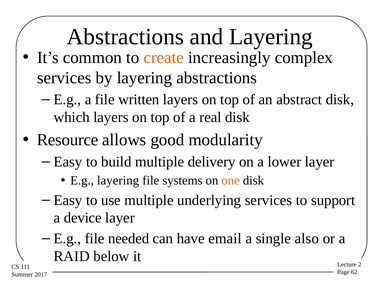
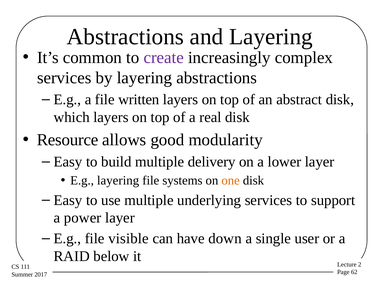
create colour: orange -> purple (164, 58)
device: device -> power (83, 218)
needed: needed -> visible (128, 239)
email: email -> down (225, 239)
also: also -> user (307, 239)
